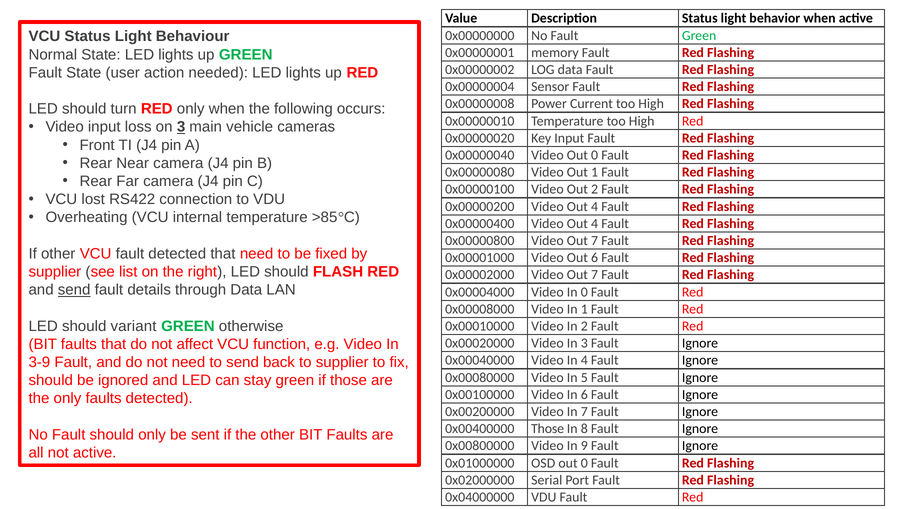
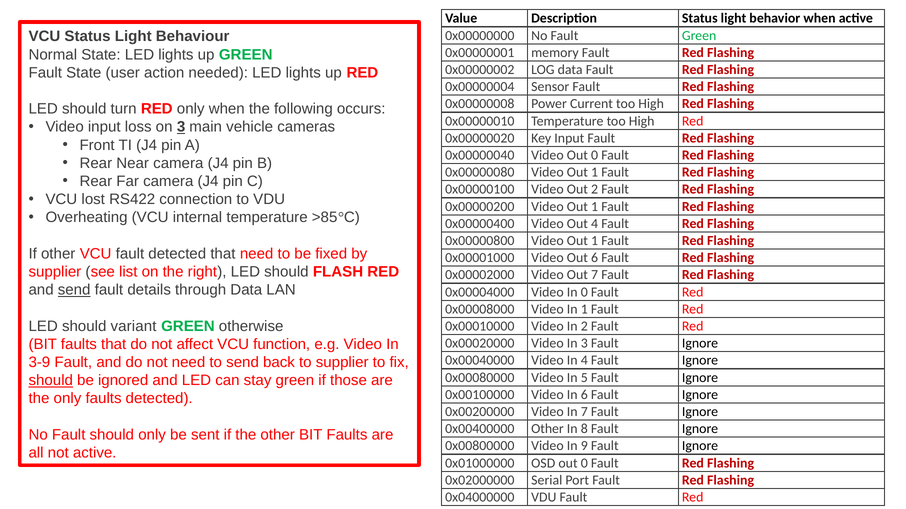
0x00000200 Video Out 4: 4 -> 1 (595, 207)
0x00000800 Video Out 7: 7 -> 1 (595, 241)
should underline: none -> present (51, 381)
0x00400000 Those: Those -> Other (547, 429)
